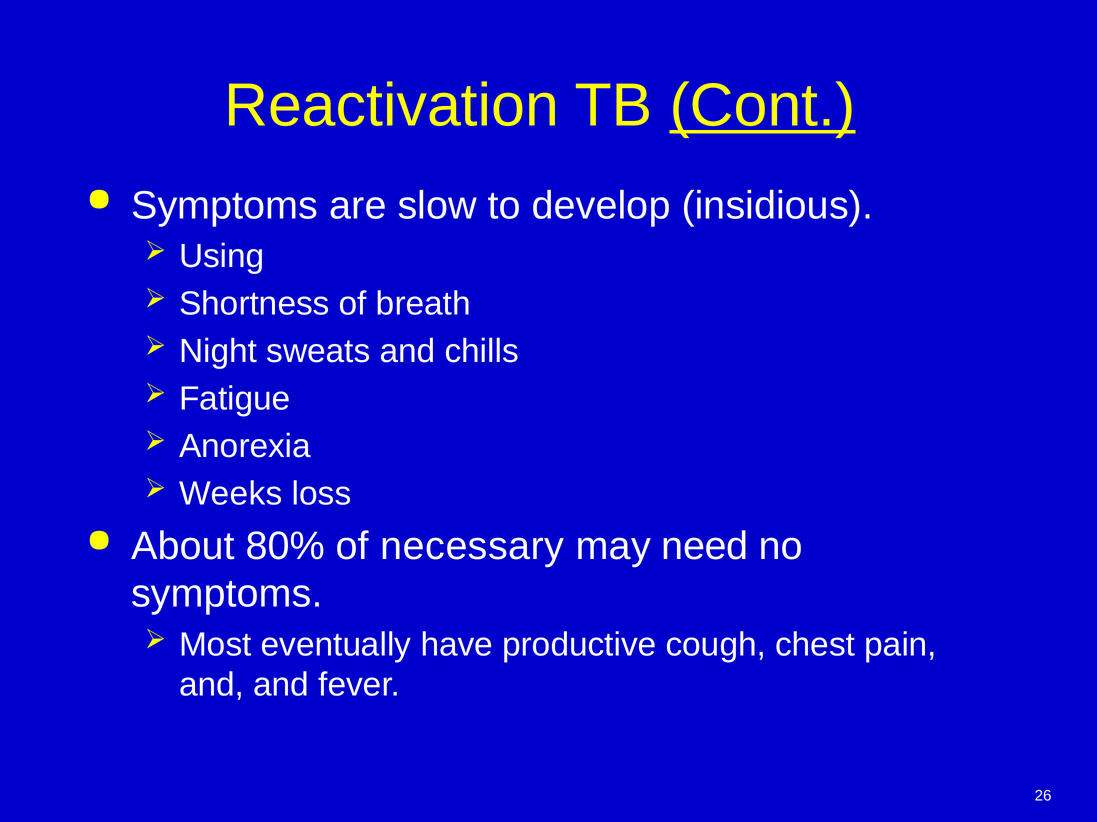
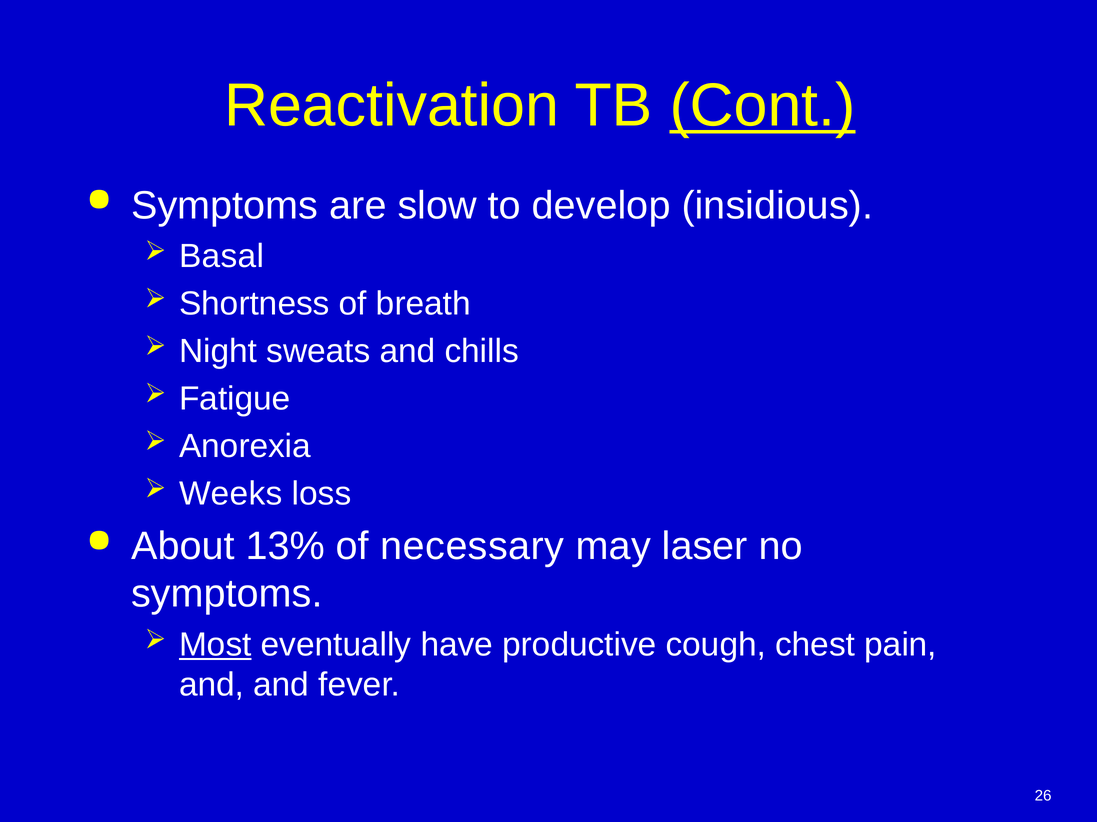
Using: Using -> Basal (222, 256)
80%: 80% -> 13% (285, 547)
need: need -> laser (705, 547)
Most underline: none -> present (215, 645)
